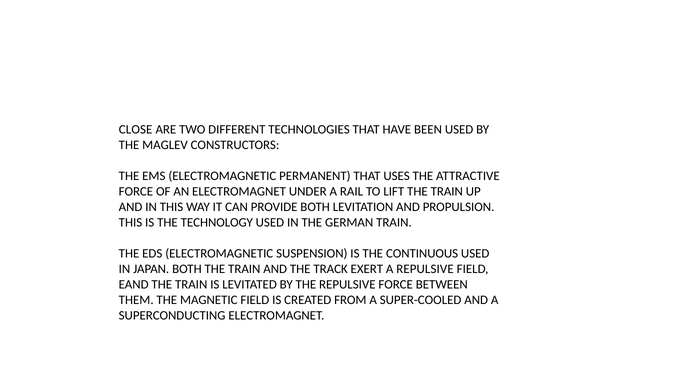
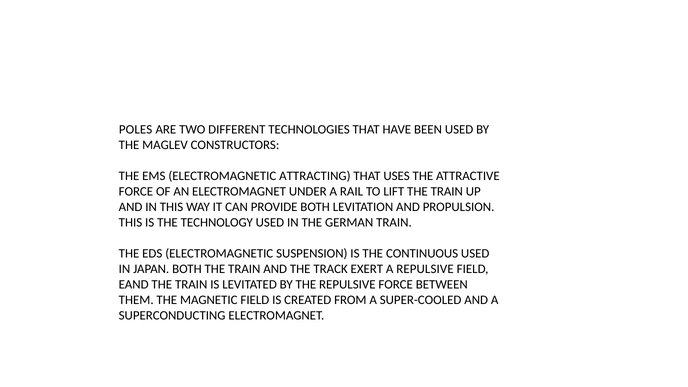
CLOSE: CLOSE -> POLES (136, 130)
PERMANENT: PERMANENT -> ATTRACTING (315, 176)
